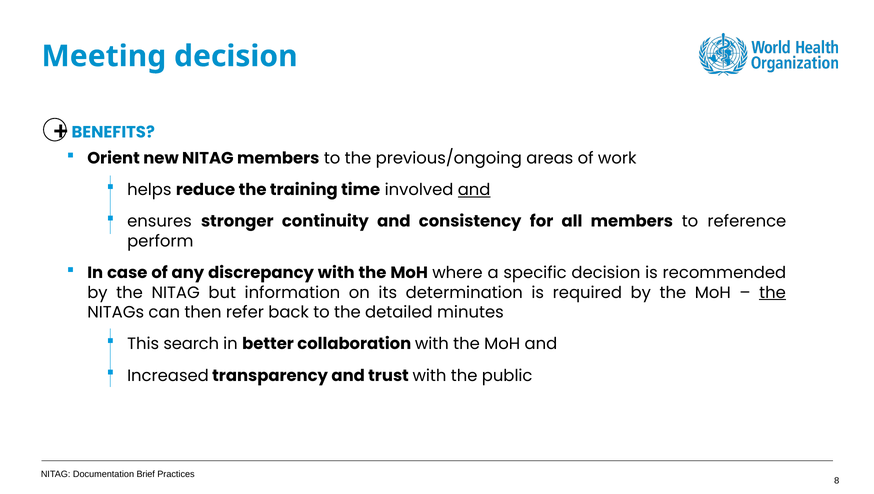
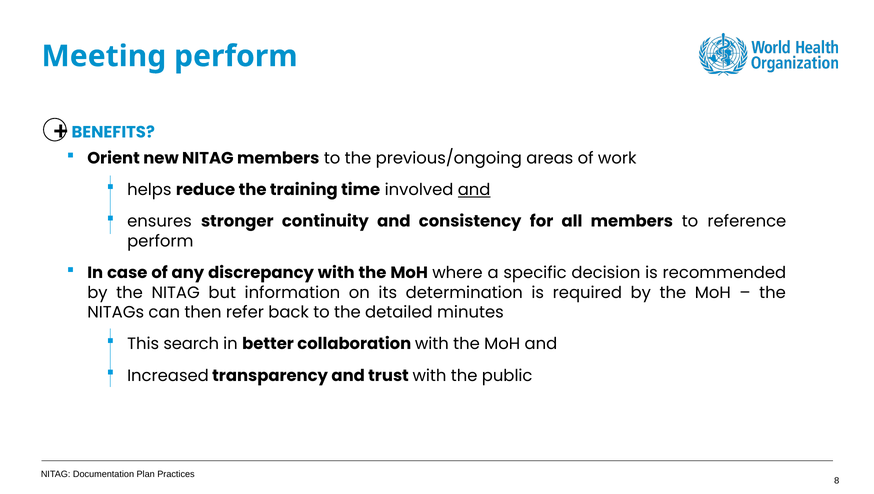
Meeting decision: decision -> perform (236, 56)
the underline: present -> none (772, 293)
Brief: Brief -> Plan (146, 474)
